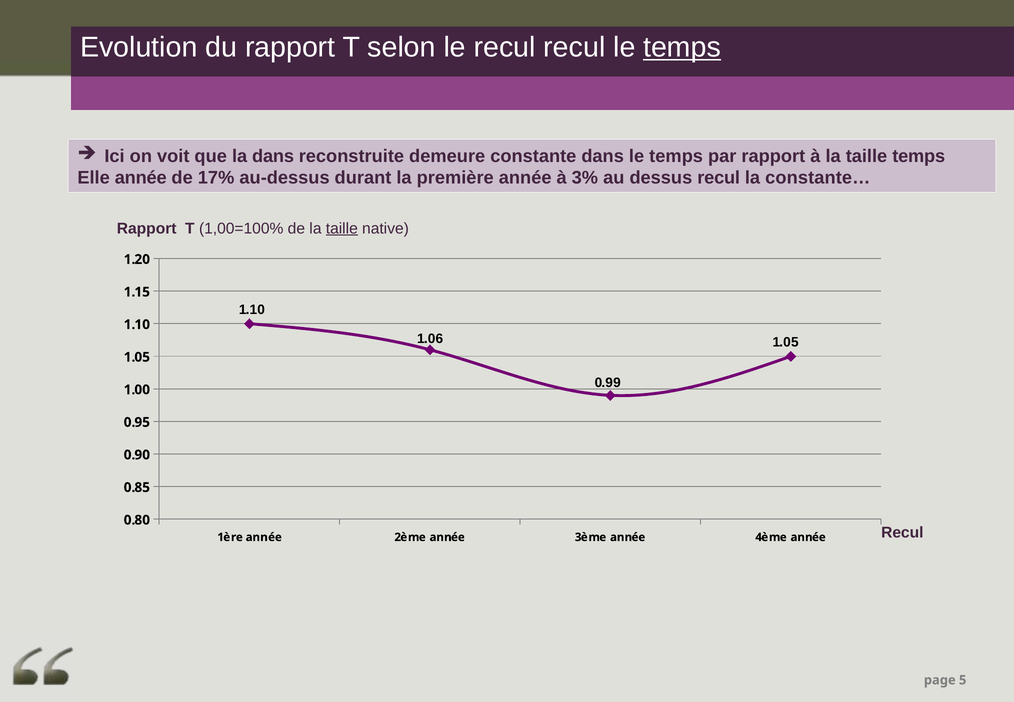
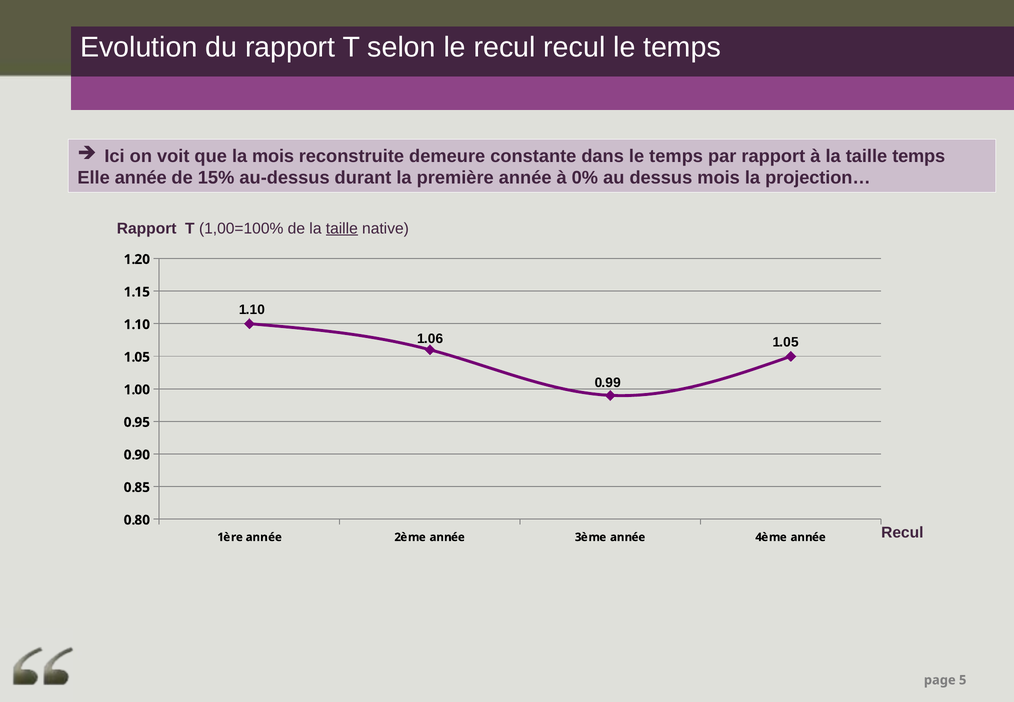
temps underline: present -> none (682, 47)
la dans: dans -> mois (273, 156)
17%: 17% -> 15% (216, 178)
3%: 3% -> 0% (585, 178)
dessus recul: recul -> mois (719, 178)
constante…: constante… -> projection… (818, 178)
